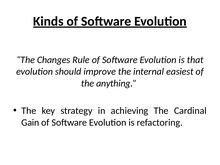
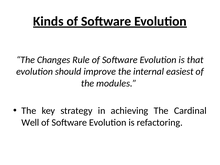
anything: anything -> modules (116, 83)
Gain: Gain -> Well (30, 122)
